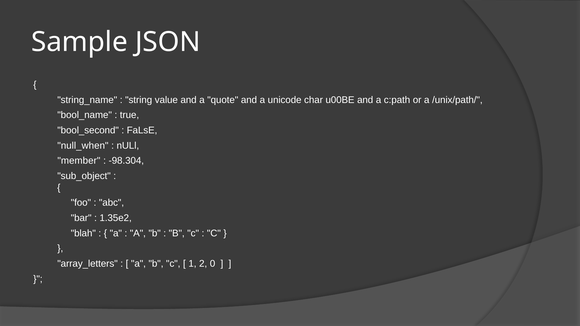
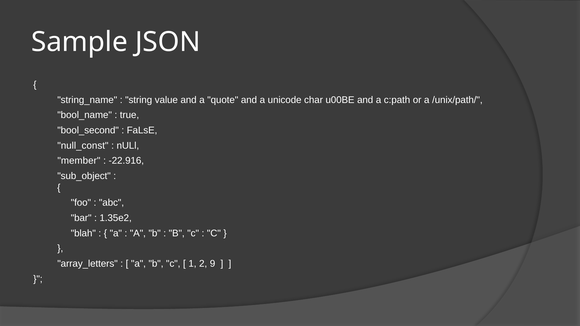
null_when: null_when -> null_const (83, 146)
-98.304: -98.304 -> -22.916 (126, 161)
0: 0 -> 9 (213, 264)
